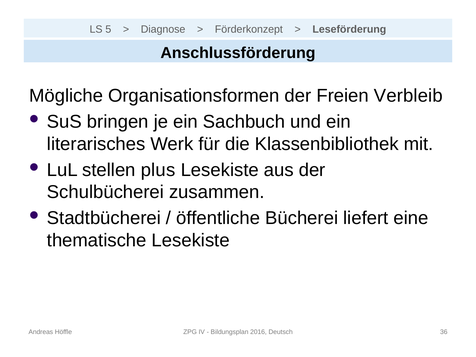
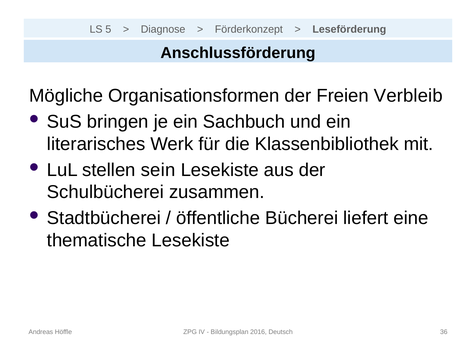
plus: plus -> sein (158, 170)
